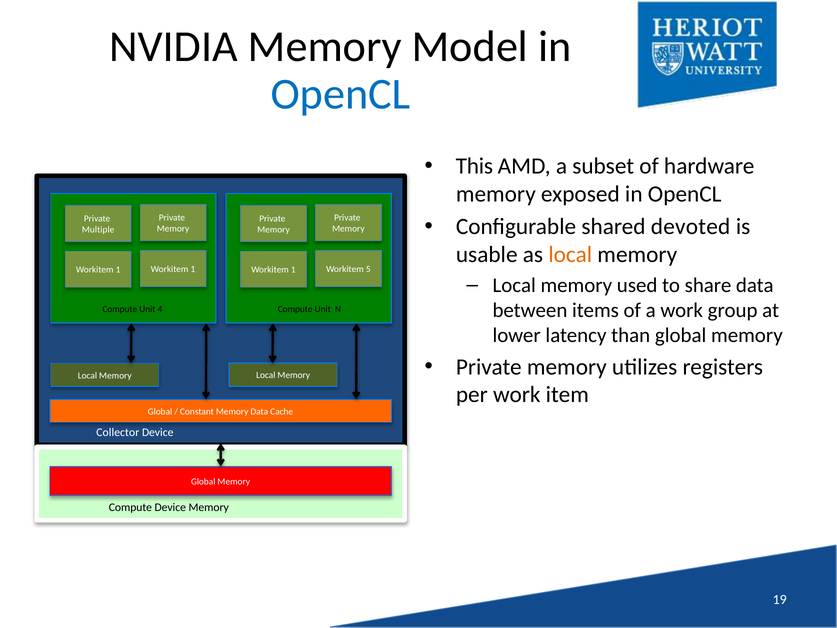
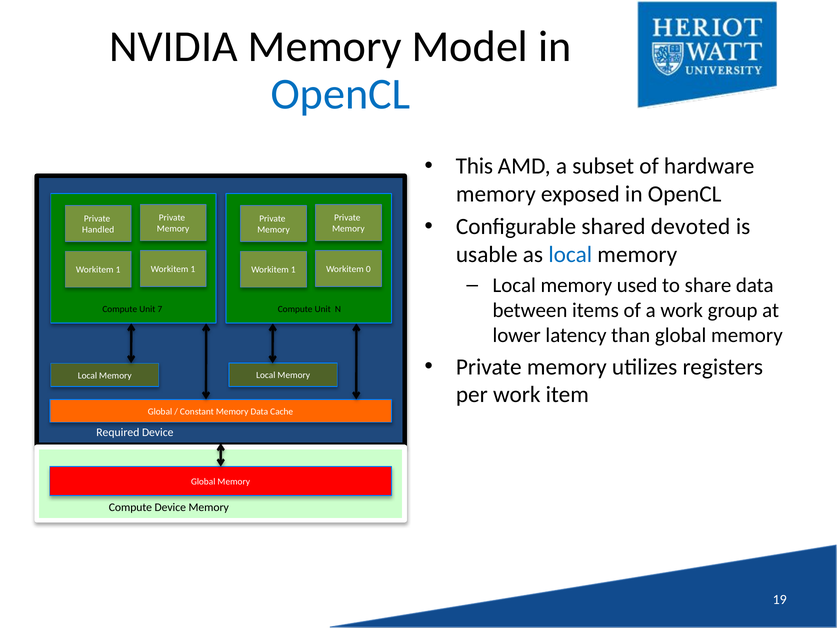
Multiple: Multiple -> Handled (98, 230)
local colour: orange -> blue (570, 255)
5: 5 -> 0 (368, 269)
4: 4 -> 7 (160, 309)
Collector: Collector -> Required (118, 432)
